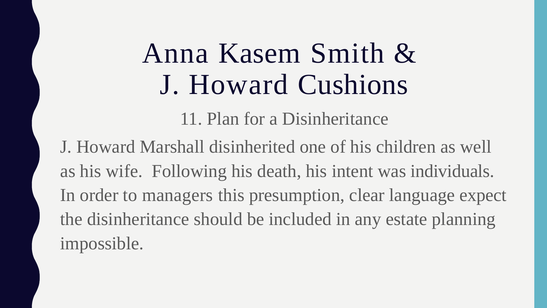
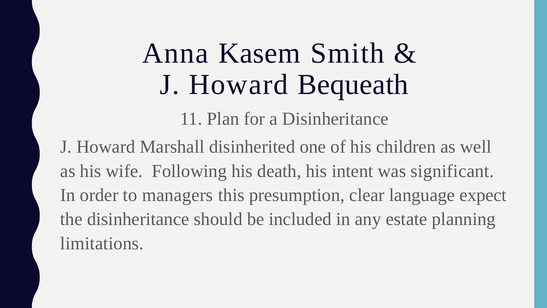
Cushions: Cushions -> Bequeath (353, 85)
individuals: individuals -> significant (452, 171)
impossible: impossible -> limitations (102, 243)
